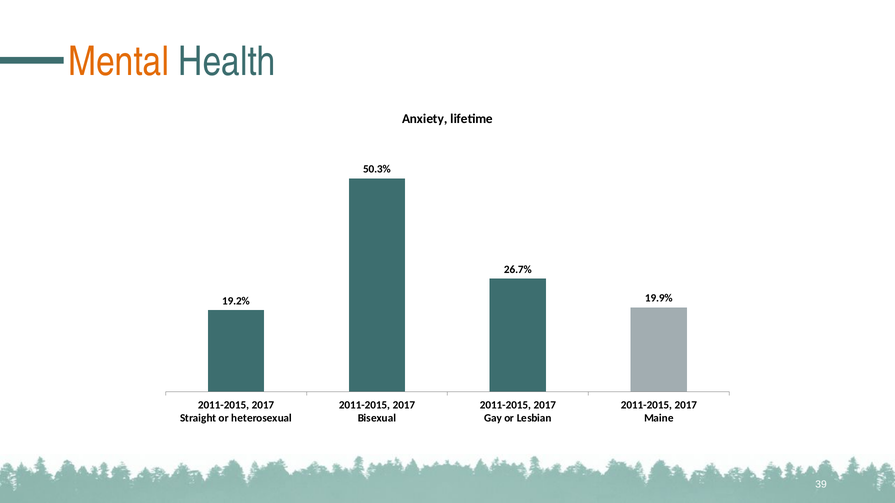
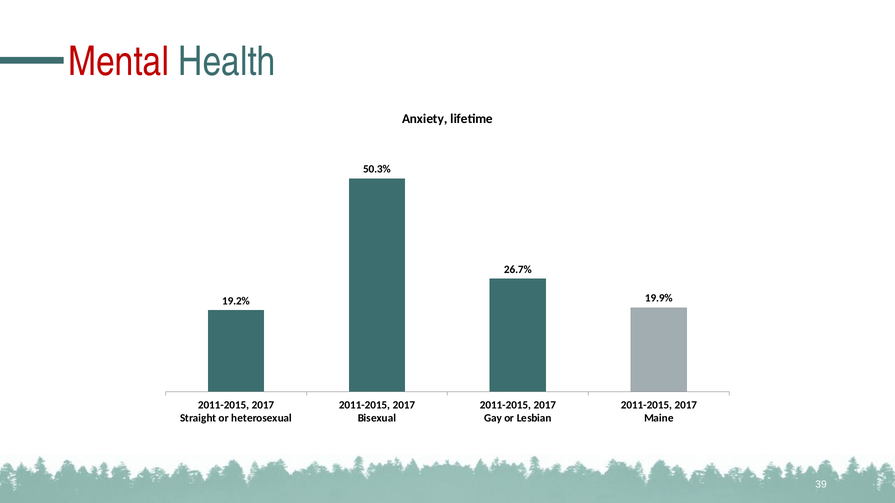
Mental colour: orange -> red (119, 62)
